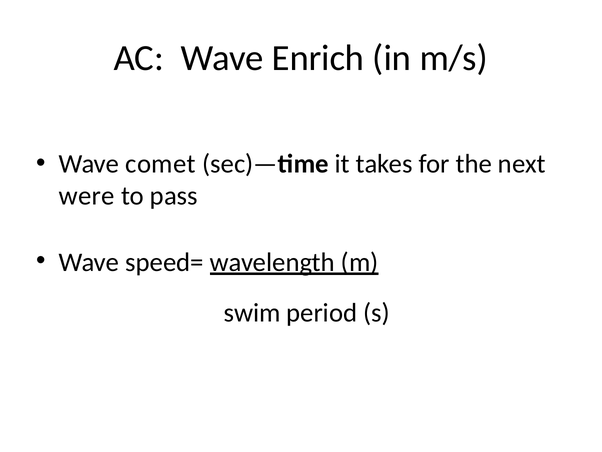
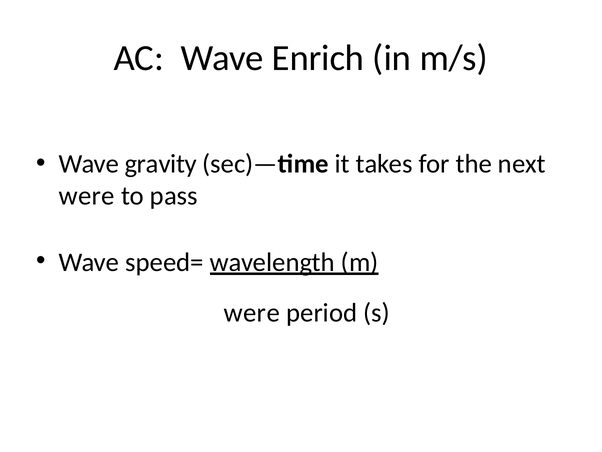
comet: comet -> gravity (161, 164)
swim: swim -> were (252, 312)
